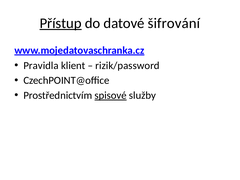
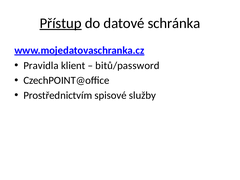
šifrování: šifrování -> schránka (174, 23)
rizik/password: rizik/password -> bitů/password (127, 66)
spisové underline: present -> none (111, 95)
